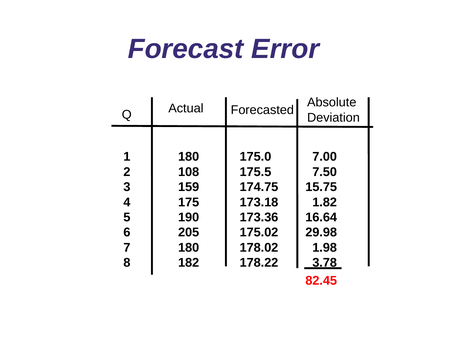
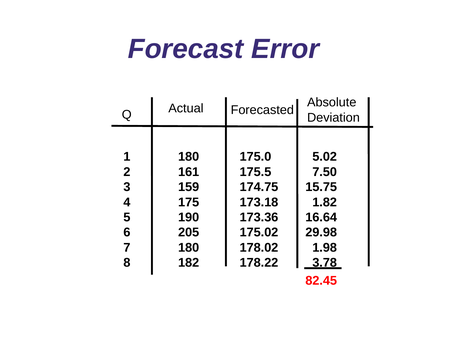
7.00: 7.00 -> 5.02 (325, 157)
108: 108 -> 161 (189, 172)
